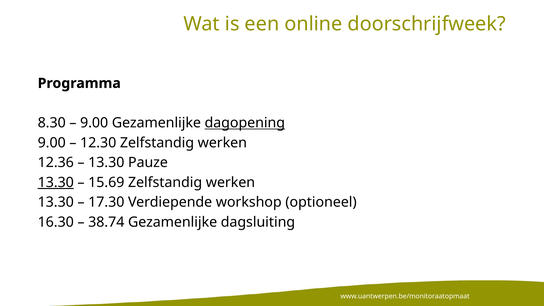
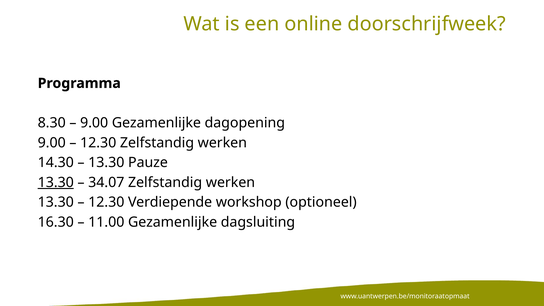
dagopening underline: present -> none (245, 123)
12.36: 12.36 -> 14.30 (56, 163)
15.69: 15.69 -> 34.07 (106, 182)
17.30: 17.30 -> 12.30 (106, 202)
38.74: 38.74 -> 11.00 (106, 222)
